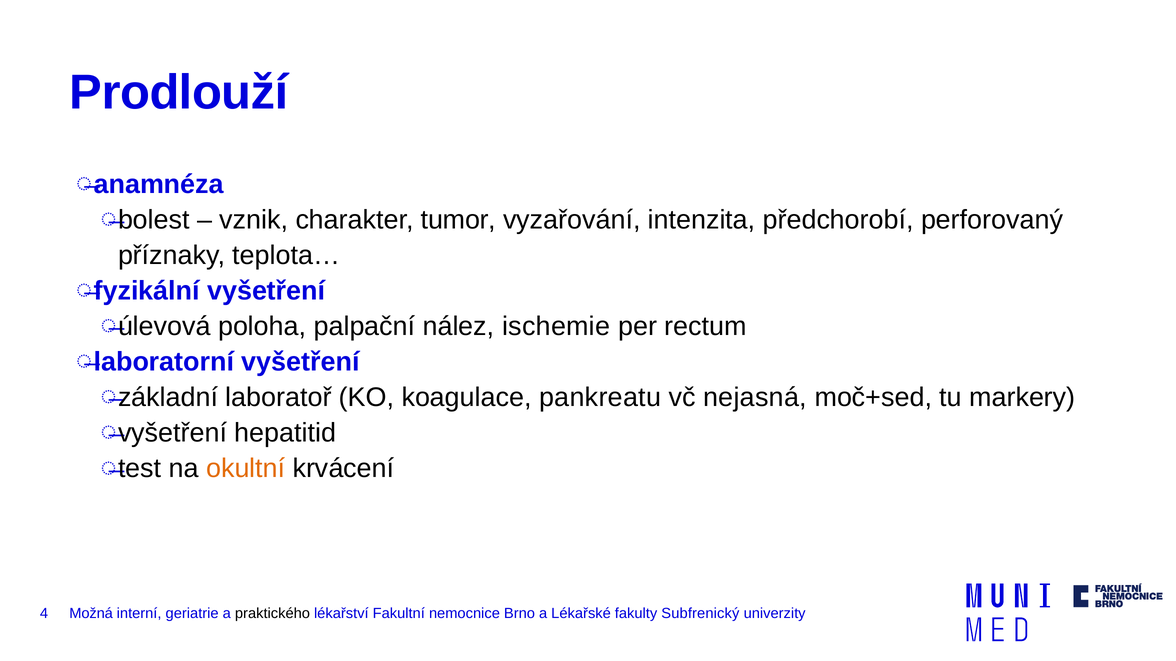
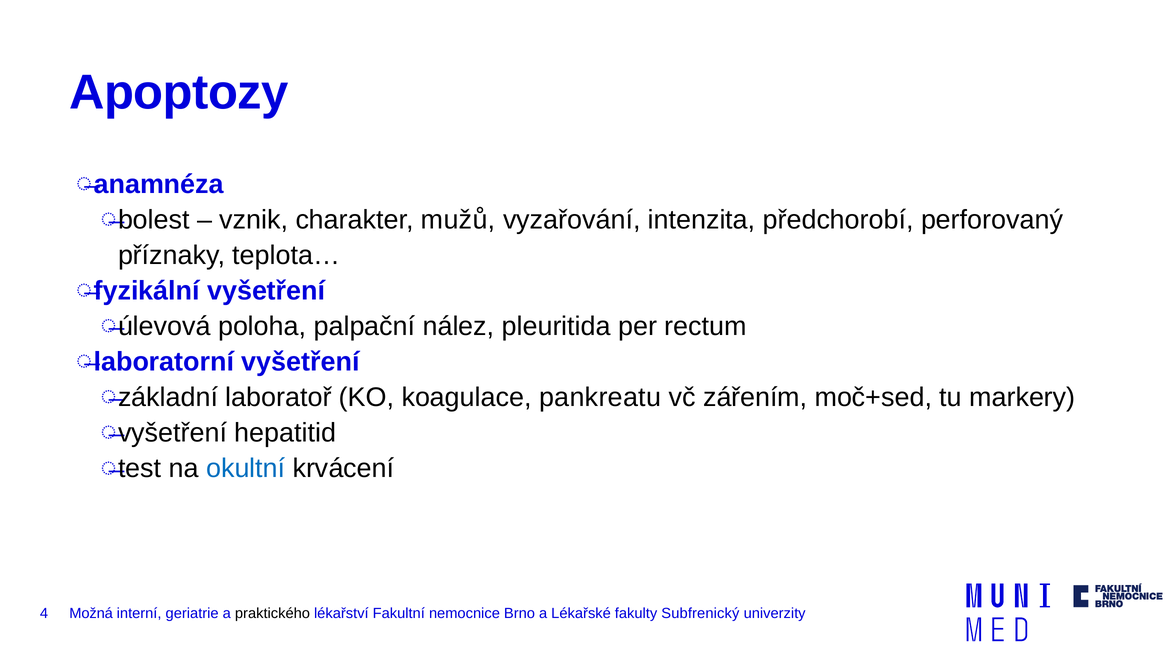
Prodlouží: Prodlouží -> Apoptozy (179, 92)
tumor: tumor -> mužů (458, 220)
ischemie: ischemie -> pleuritida (556, 327)
nejasná: nejasná -> zářením (755, 398)
okultní colour: orange -> blue (246, 469)
